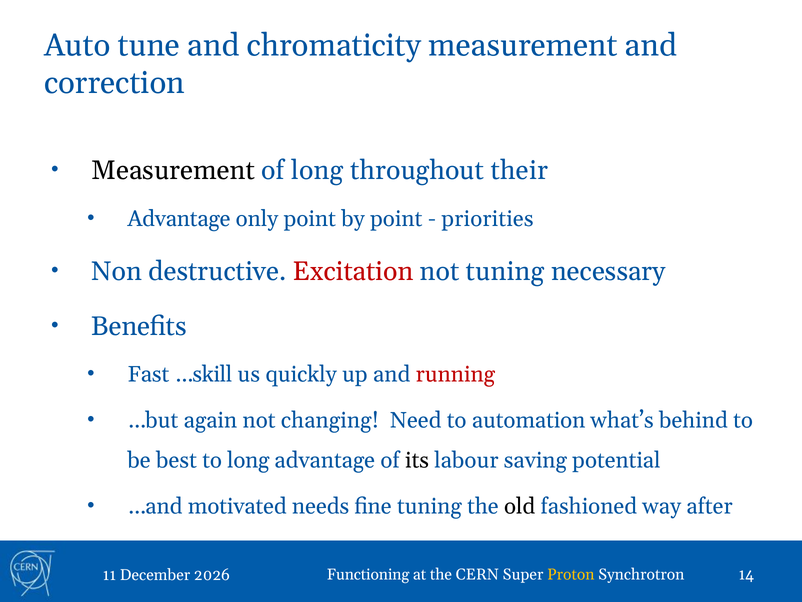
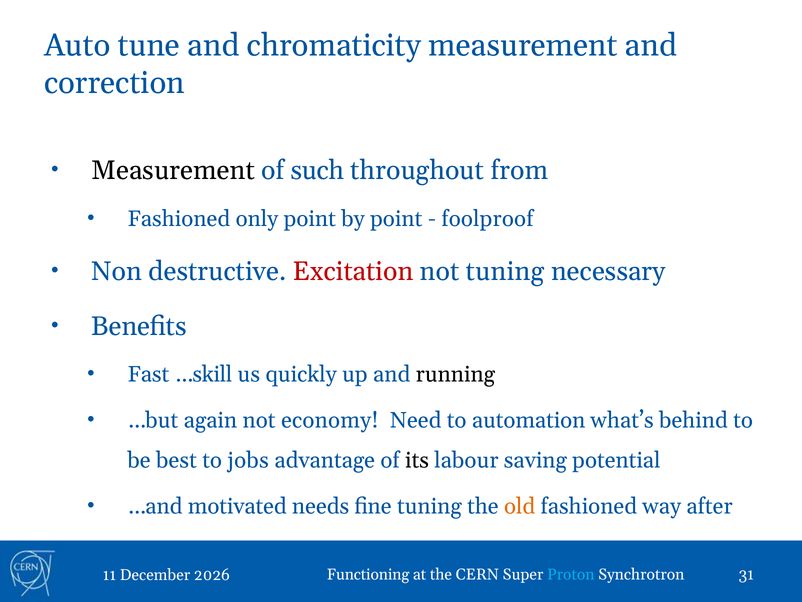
of long: long -> such (317, 170)
their: their -> from (519, 170)
Advantage: Advantage -> Fashioned (179, 219)
priorities: priorities -> foolproof (487, 219)
running colour: red -> black (455, 374)
changing: changing -> economy (330, 420)
to long: long -> jobs (248, 460)
old colour: black -> orange (520, 506)
Proton colour: yellow -> light blue (571, 574)
14: 14 -> 31 (746, 574)
